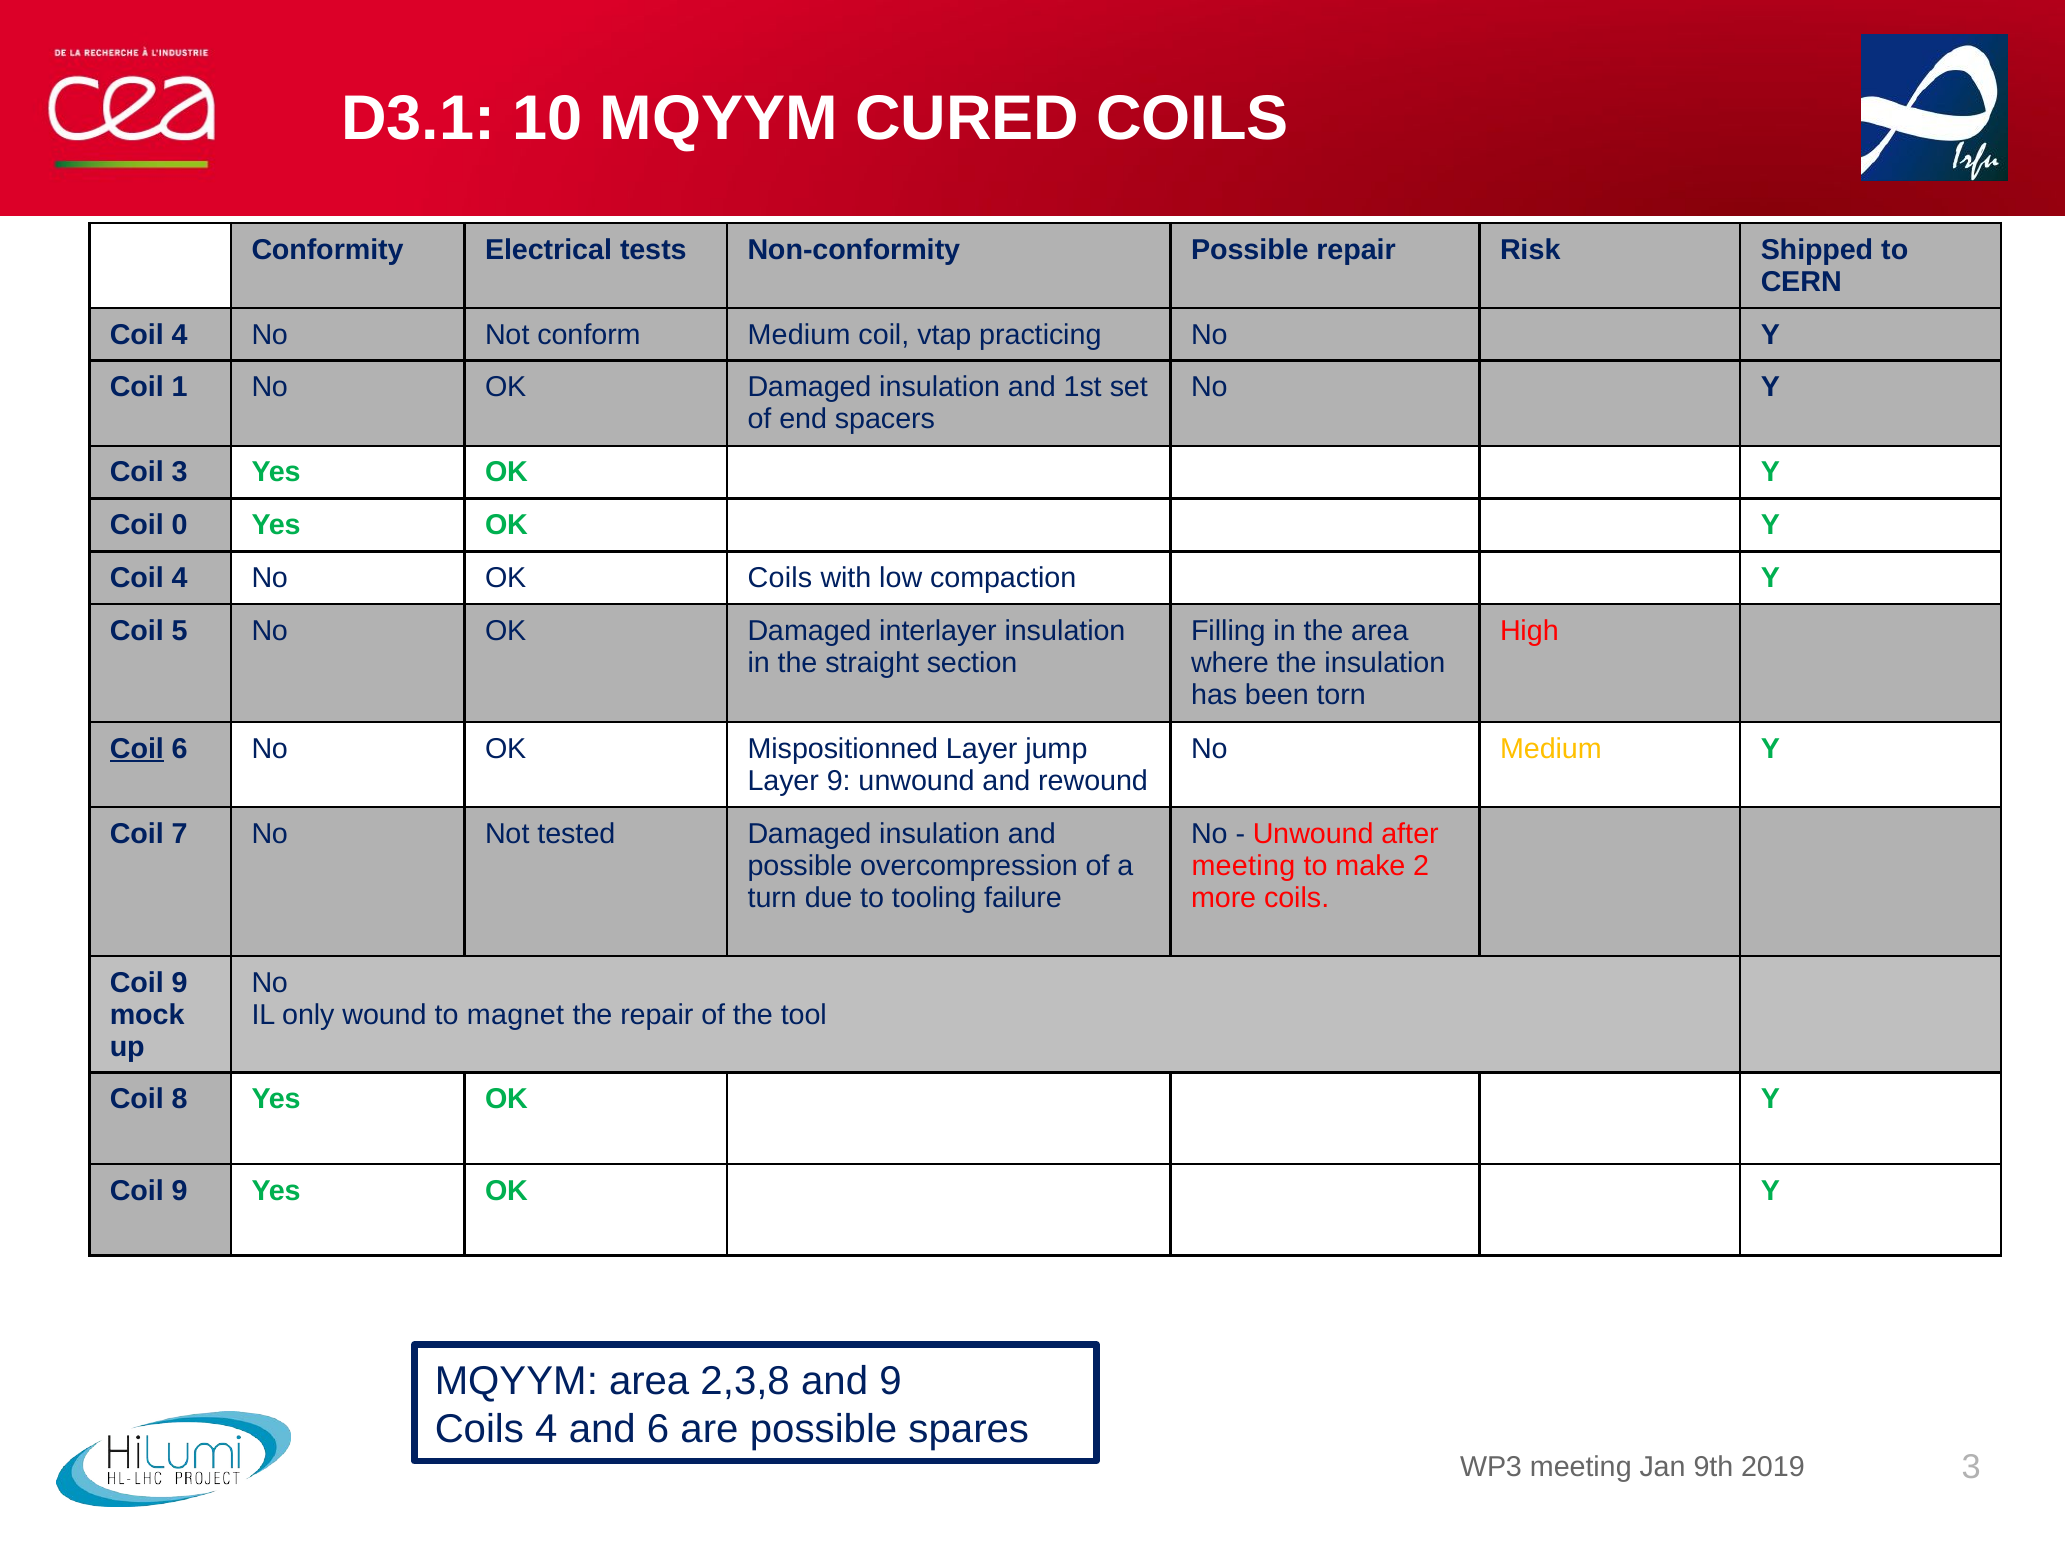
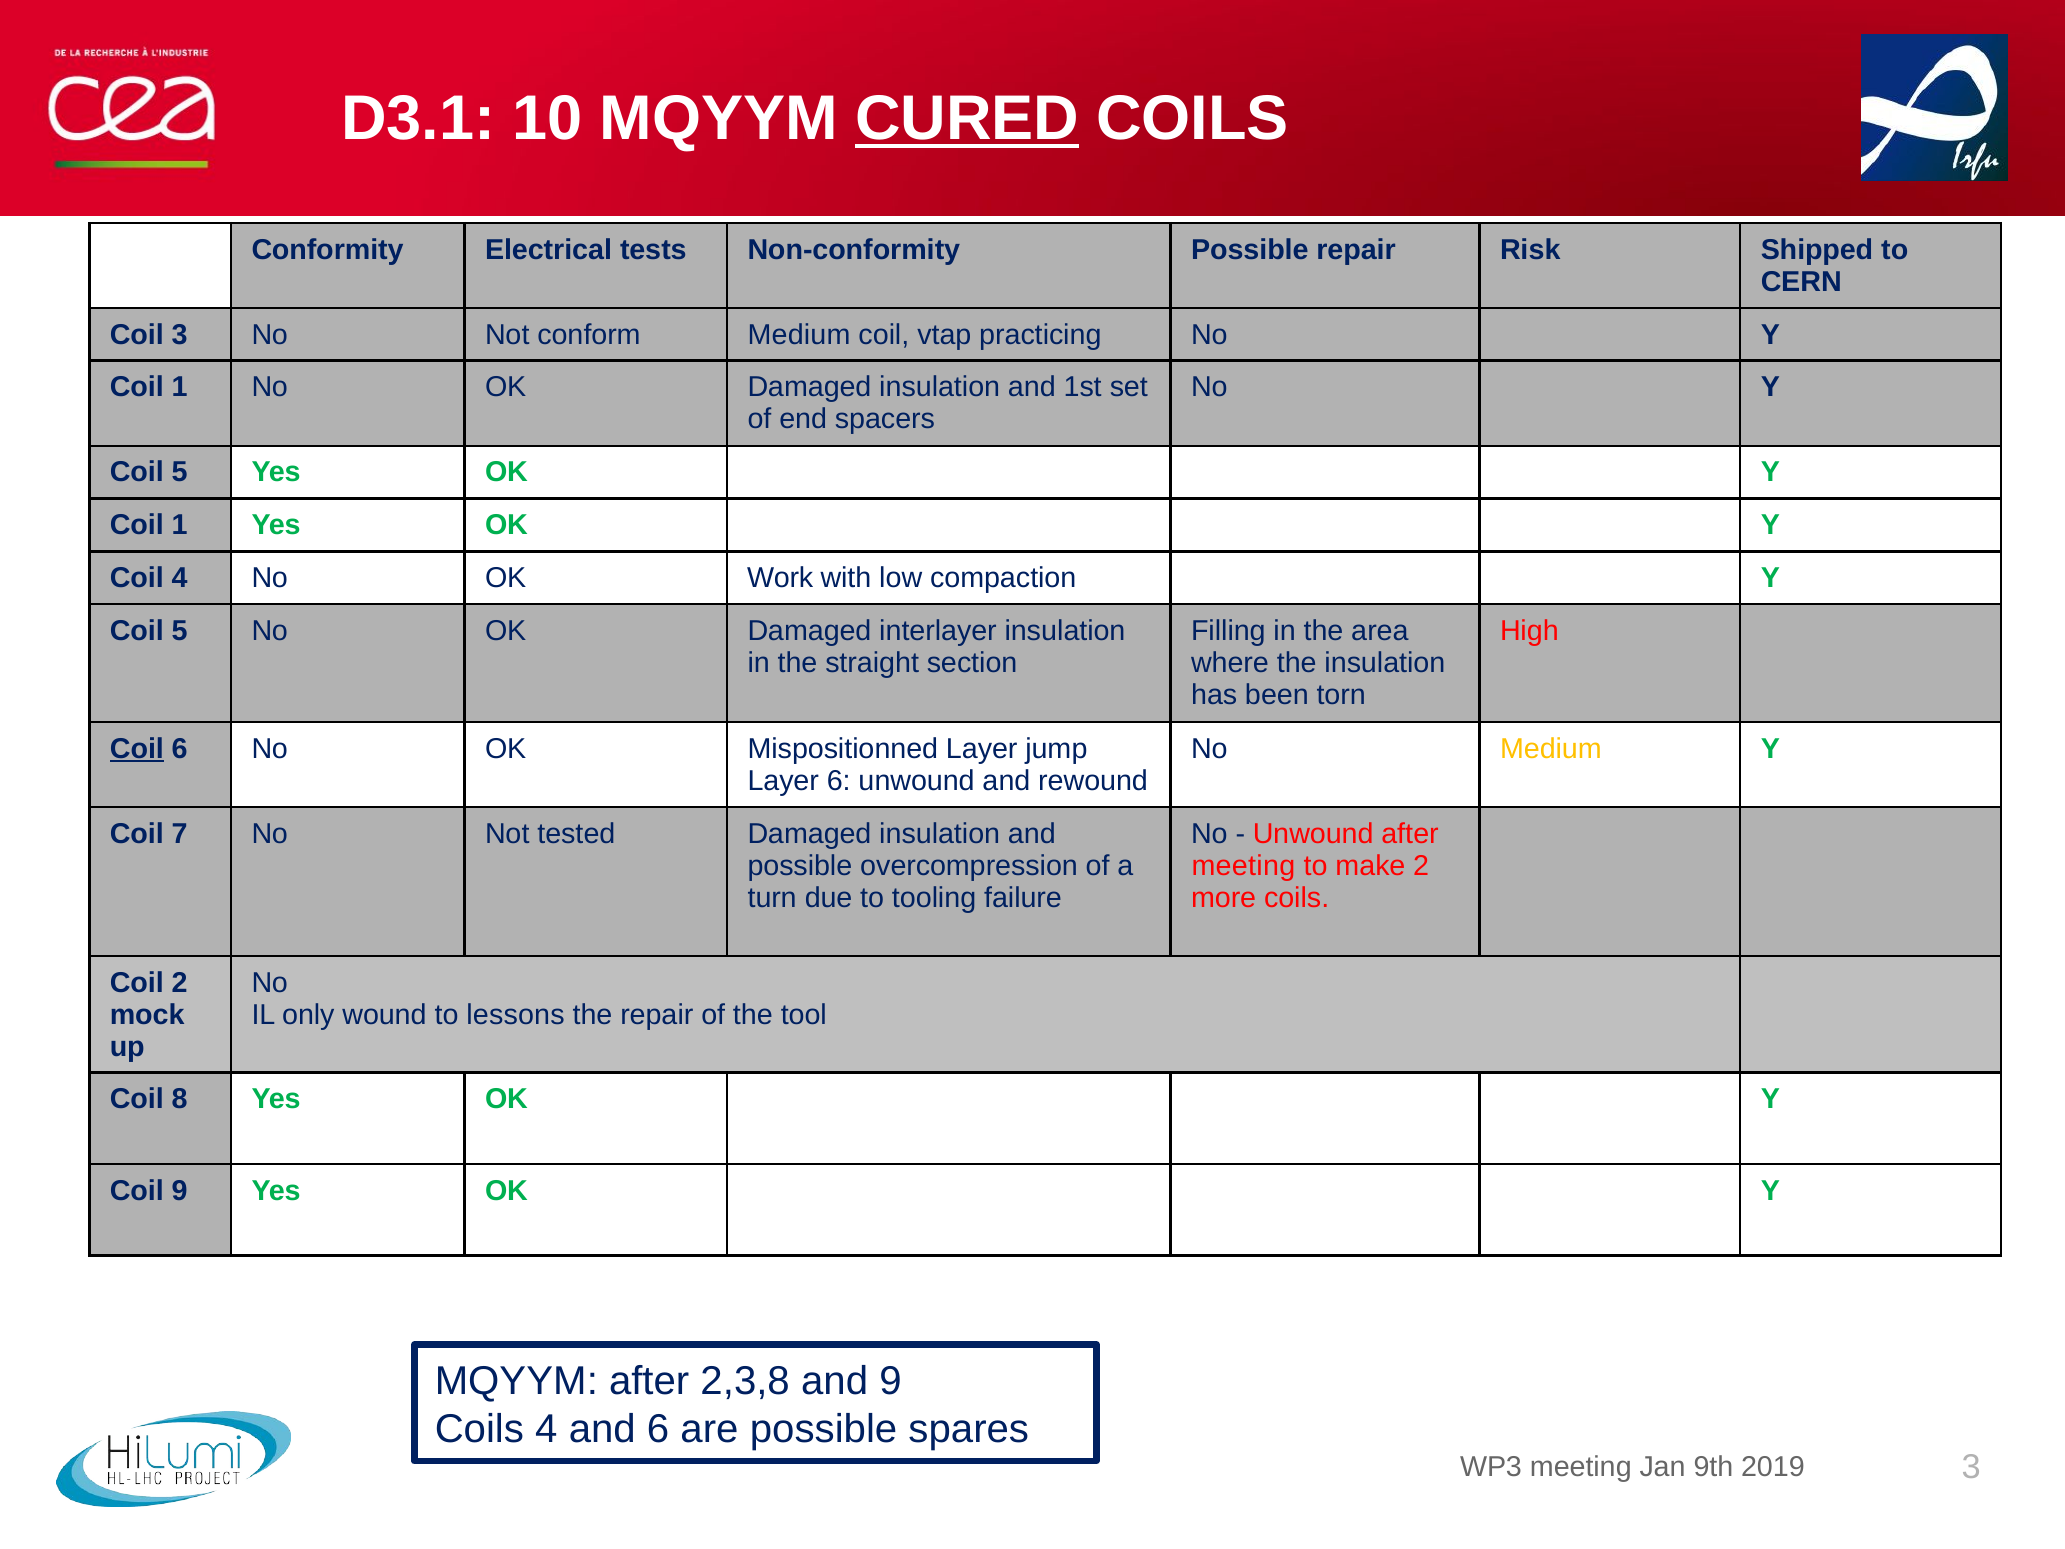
CURED underline: none -> present (967, 119)
4: 4 -> 3 (180, 335)
3: 3 -> 5 (180, 472)
0: 0 -> 1 (180, 525)
OK Coils: Coils -> Work (780, 578)
Layer 9: 9 -> 6 (839, 781)
9: 9 -> 2 (180, 982)
magnet: magnet -> lessons (516, 1014)
MQYYM area: area -> after (649, 1381)
